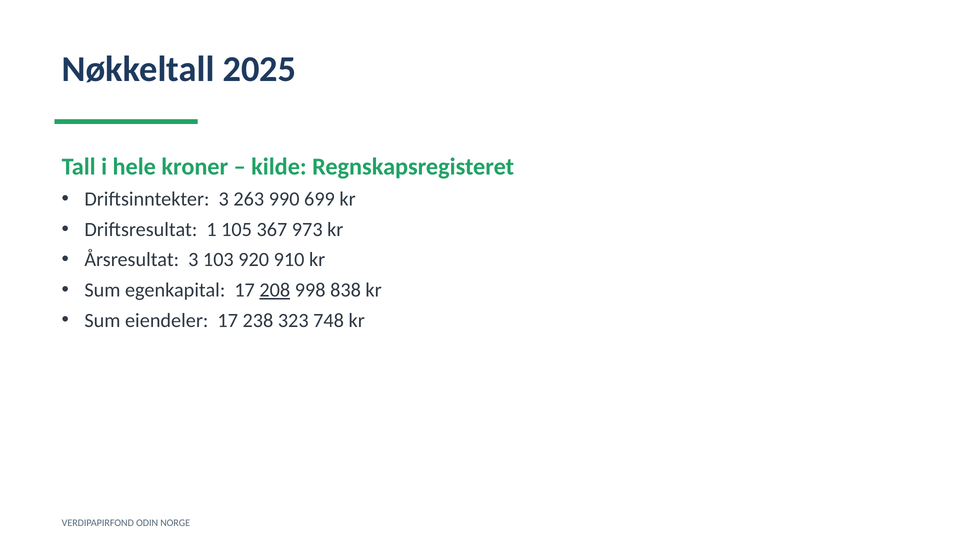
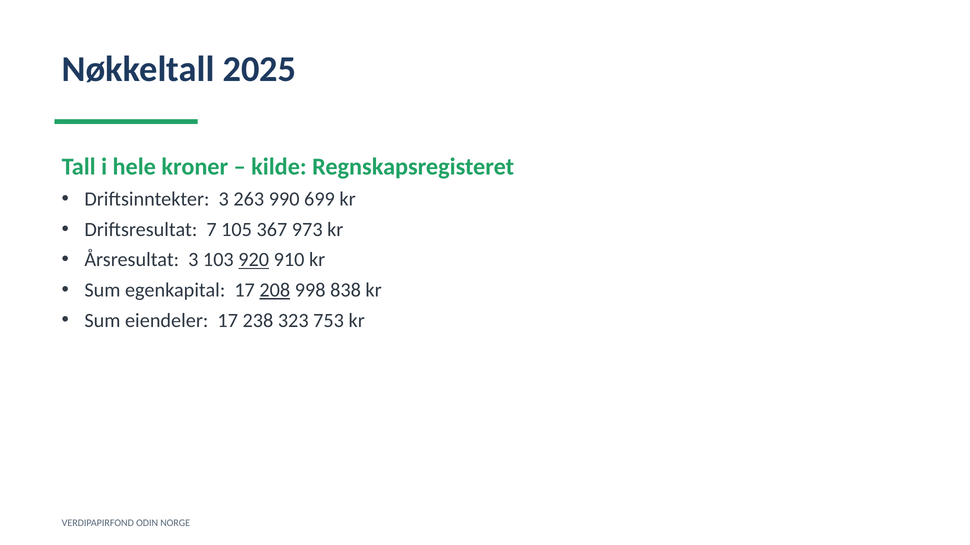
1: 1 -> 7 (212, 230)
920 underline: none -> present (254, 260)
748: 748 -> 753 (329, 321)
